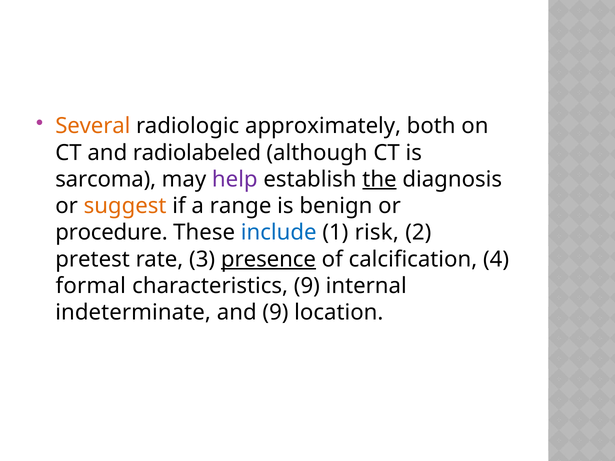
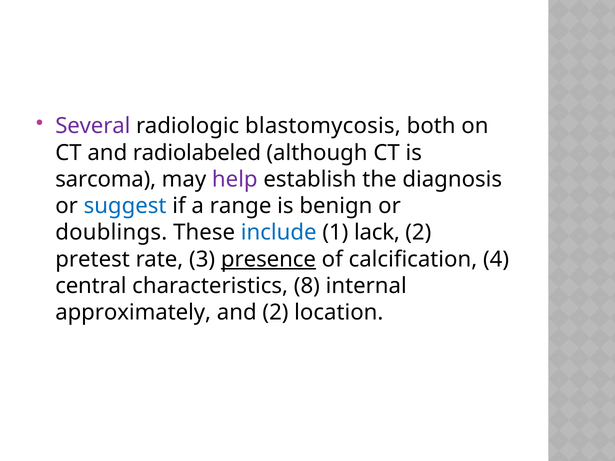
Several colour: orange -> purple (93, 126)
approximately: approximately -> blastomycosis (323, 126)
the underline: present -> none (379, 179)
suggest colour: orange -> blue (125, 206)
procedure: procedure -> doublings (111, 233)
risk: risk -> lack (377, 233)
formal: formal -> central (91, 286)
characteristics 9: 9 -> 8 (307, 286)
indeterminate: indeterminate -> approximately (133, 313)
and 9: 9 -> 2 (275, 313)
